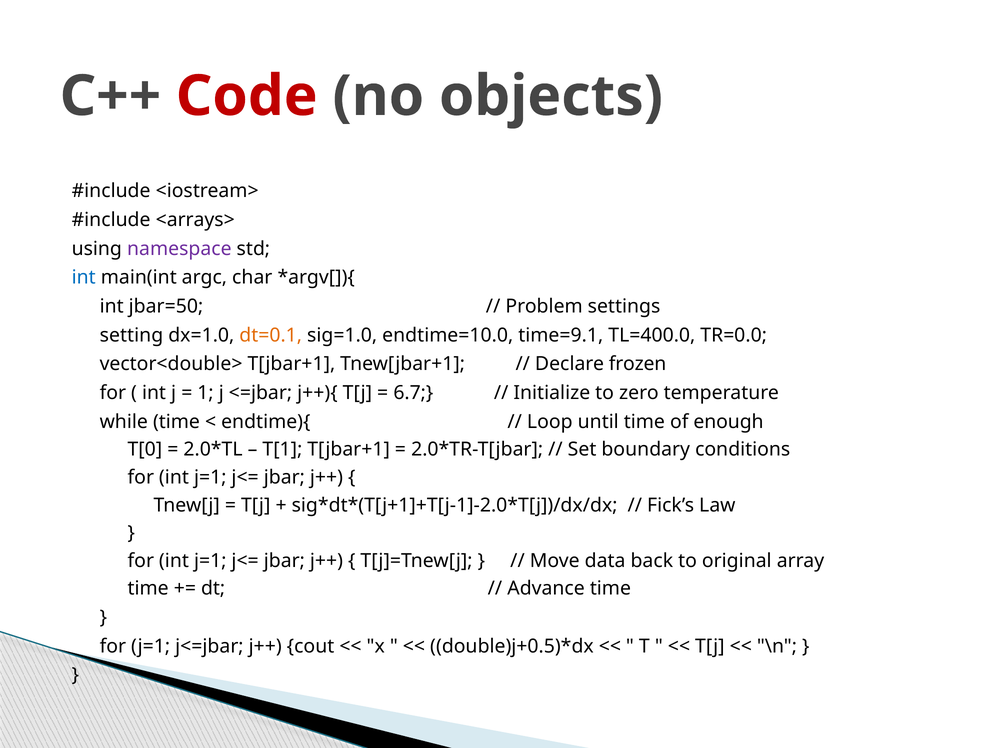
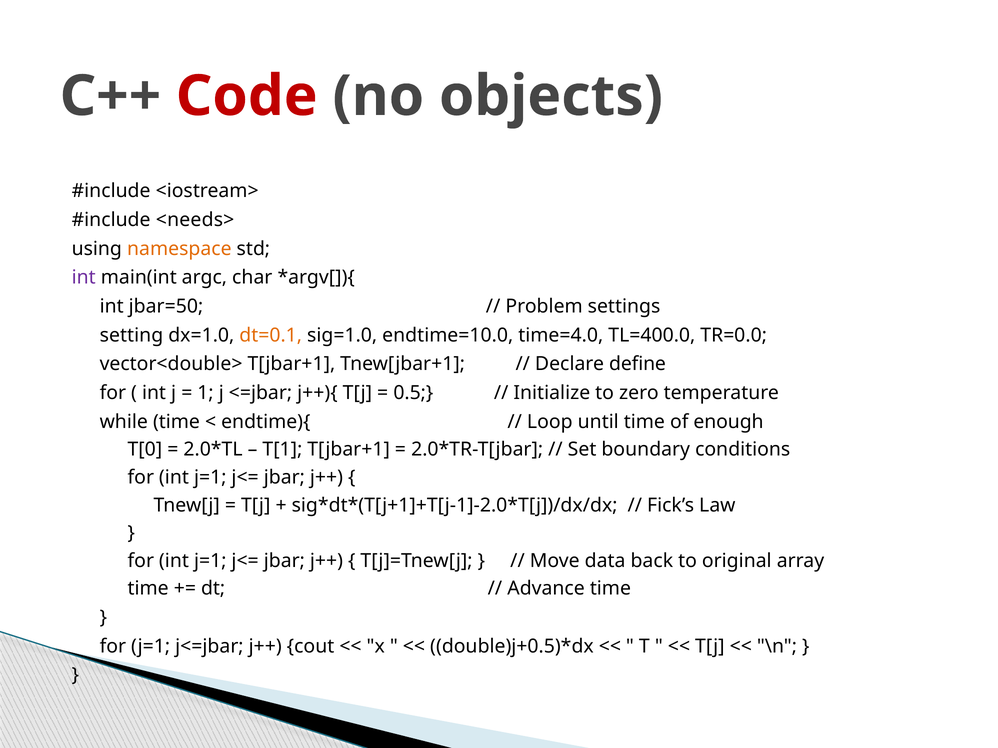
<arrays>: <arrays> -> <needs> (195, 220)
namespace colour: purple -> orange (179, 249)
int colour: blue -> purple (84, 278)
time=9.1: time=9.1 -> time=4.0 (561, 335)
frozen: frozen -> define (638, 364)
6.7: 6.7 -> 0.5 (413, 393)
